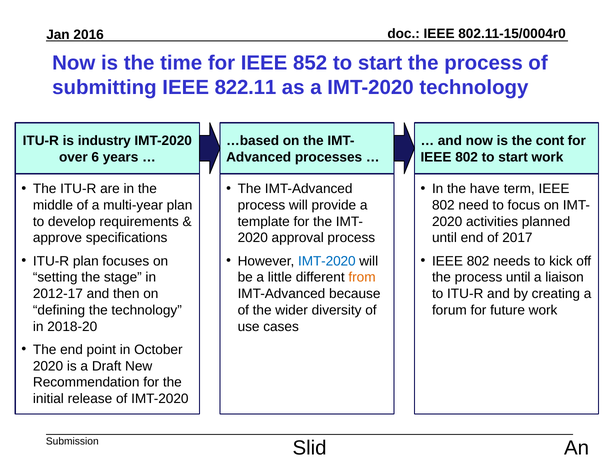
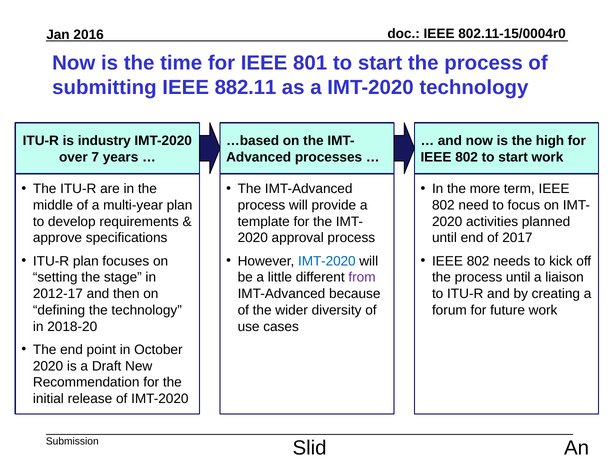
852: 852 -> 801 (310, 63)
822.11: 822.11 -> 882.11 (245, 87)
cont: cont -> high (550, 141)
6: 6 -> 7 (95, 158)
have: have -> more (485, 189)
from colour: orange -> purple (362, 278)
